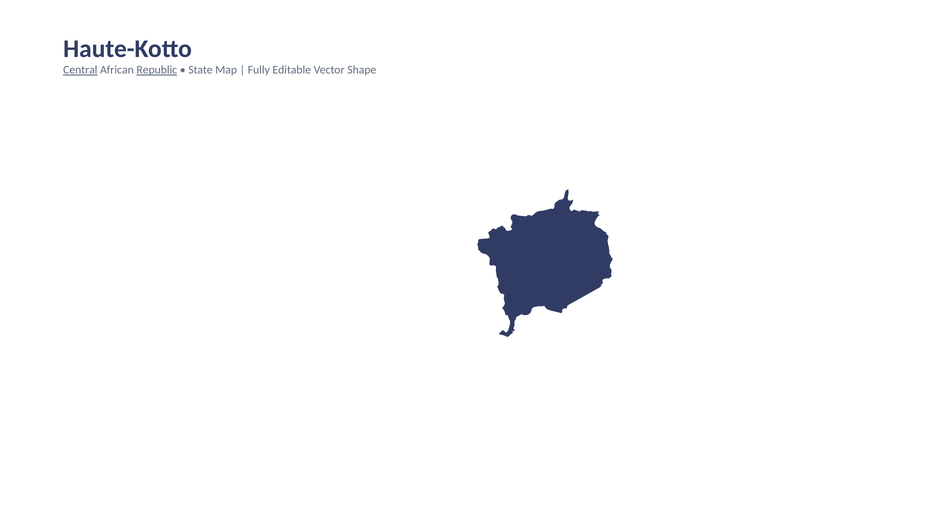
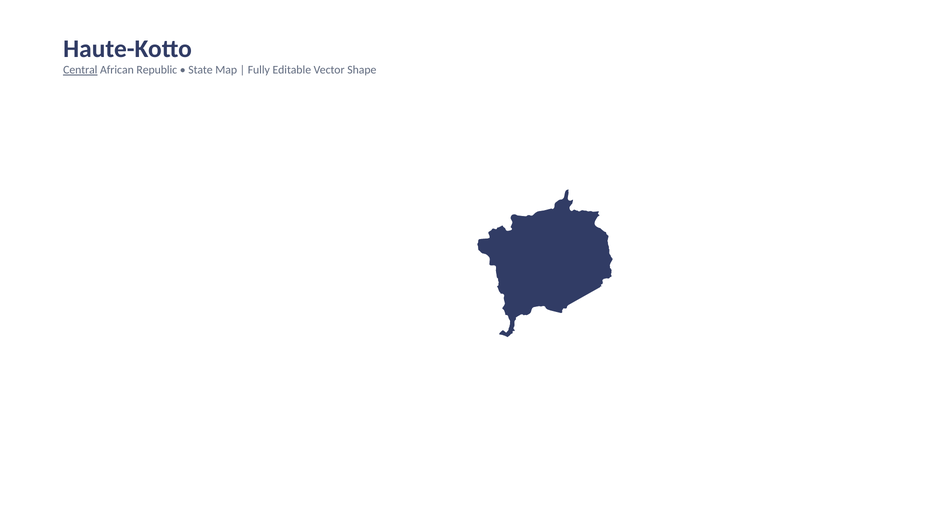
Republic underline: present -> none (157, 70)
